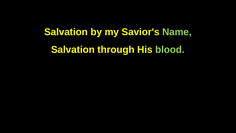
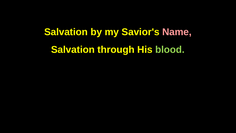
Name colour: light green -> pink (177, 32)
